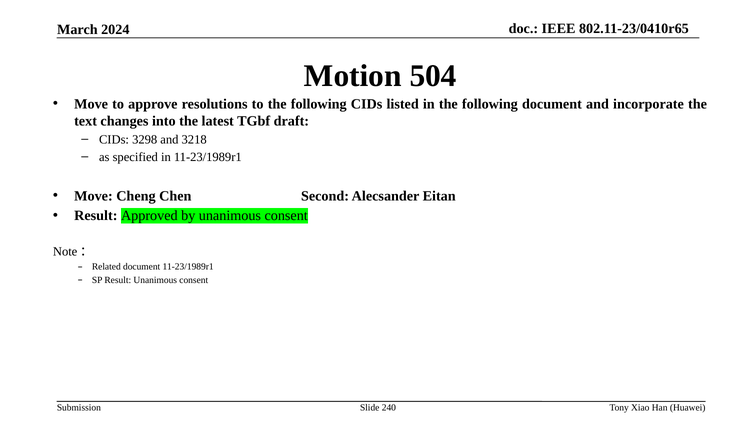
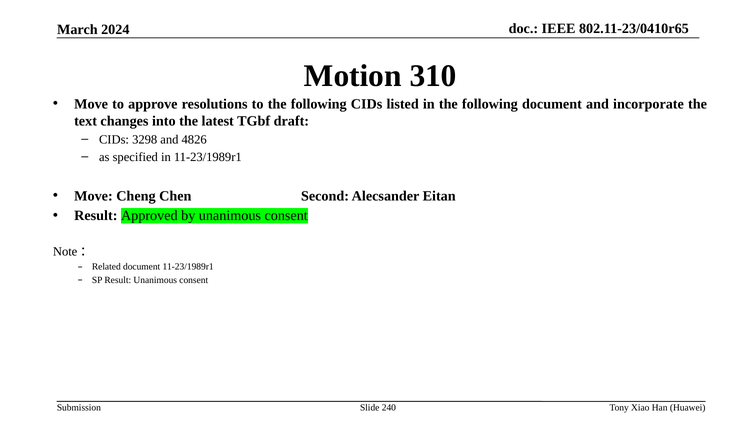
504: 504 -> 310 (433, 76)
3218: 3218 -> 4826 (194, 140)
